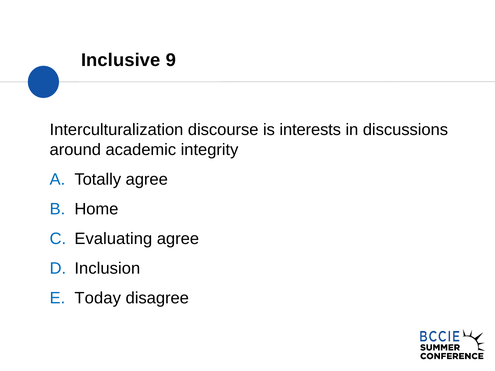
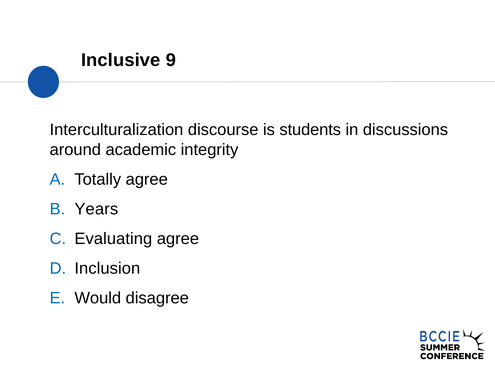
interests: interests -> students (310, 130)
Home: Home -> Years (96, 209)
Today: Today -> Would (98, 298)
